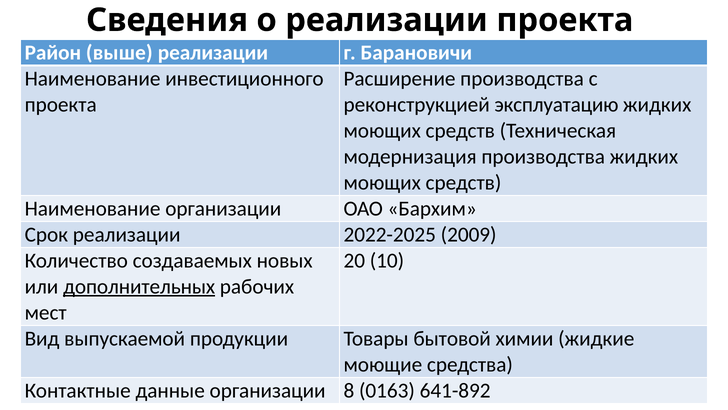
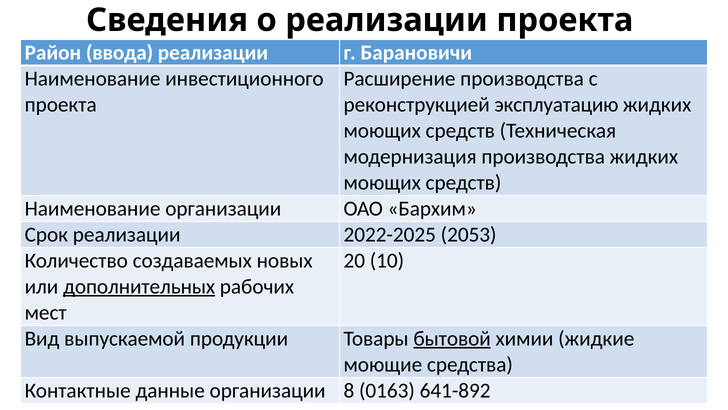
выше: выше -> ввода (120, 53)
2009: 2009 -> 2053 (469, 234)
бытовой underline: none -> present (452, 338)
